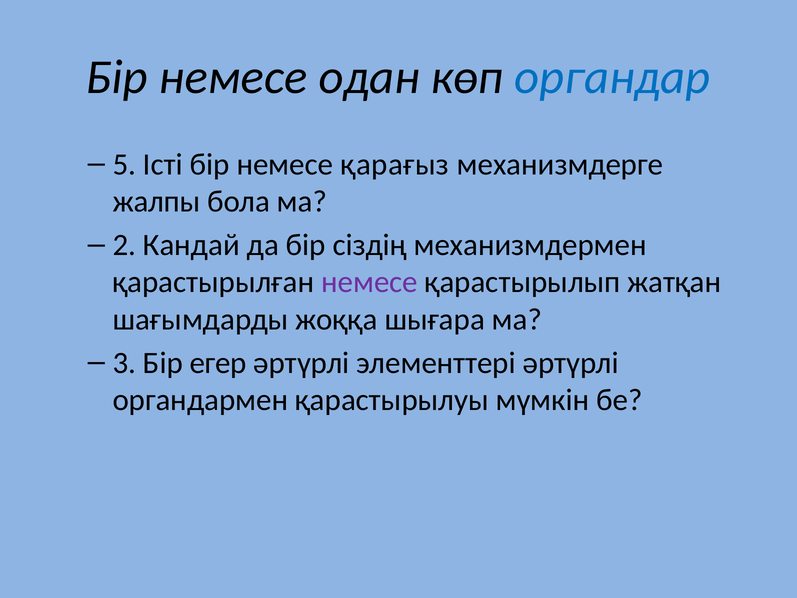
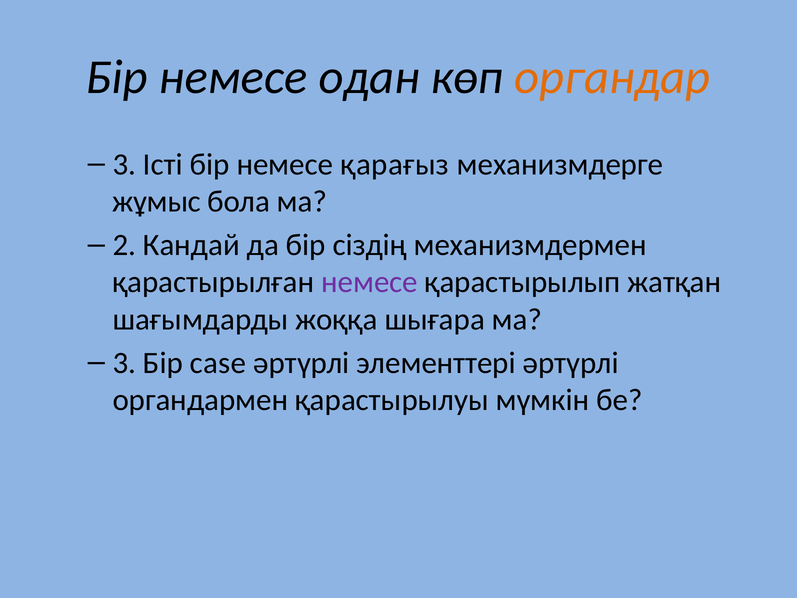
органдар colour: blue -> orange (612, 77)
5: 5 -> 3 (124, 164)
жалпы: жалпы -> жұмыс (157, 201)
егер: егер -> case (218, 363)
